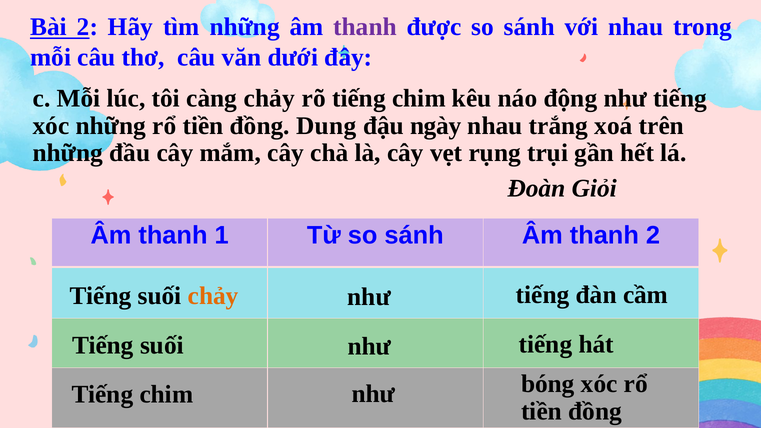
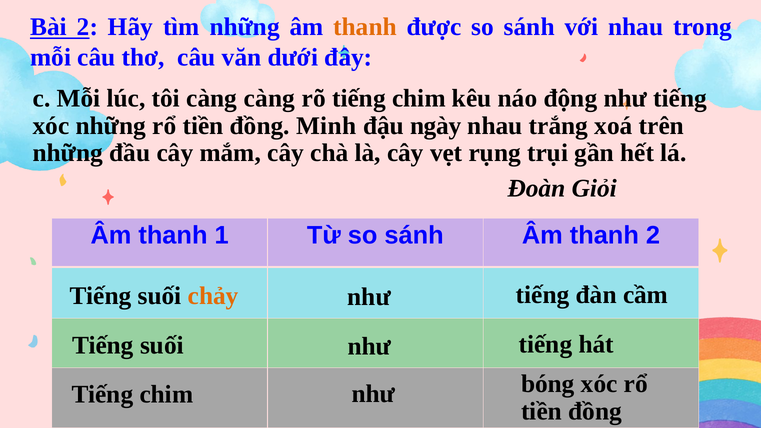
thanh colour: purple -> orange (365, 27)
càng chảy: chảy -> càng (269, 98)
Dung: Dung -> Minh (326, 126)
